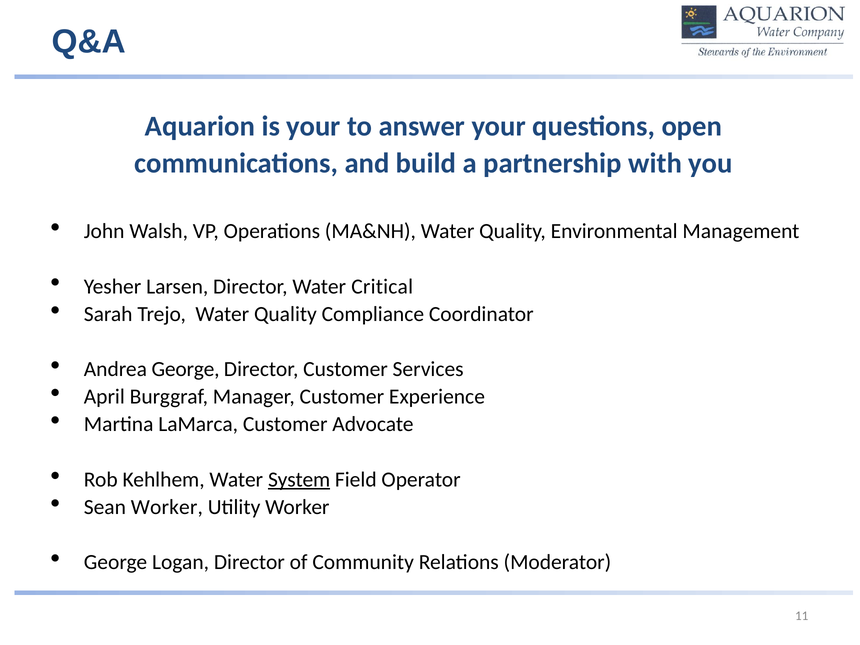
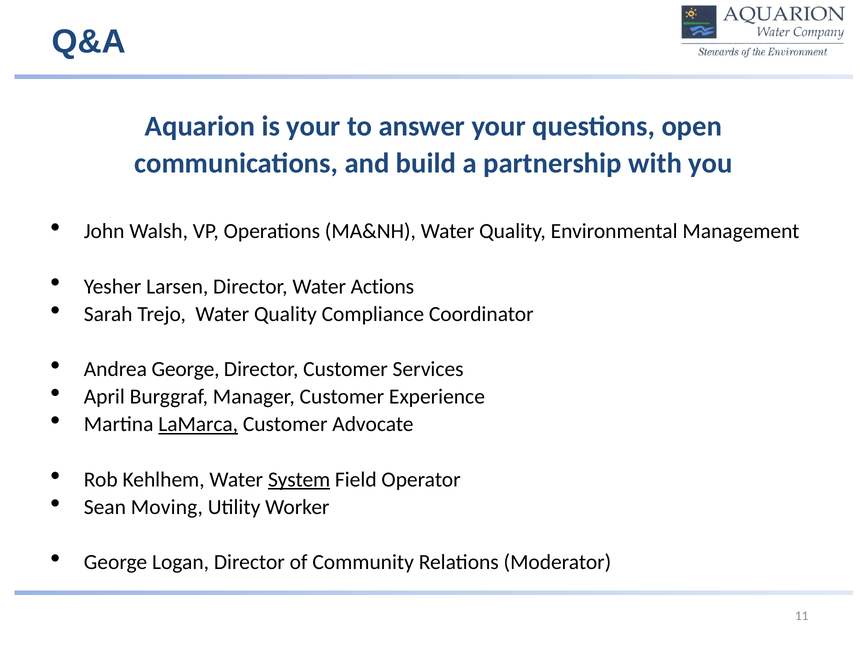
Critical: Critical -> Actions (382, 286)
LaMarca underline: none -> present (198, 424)
Sean Worker: Worker -> Moving (167, 507)
